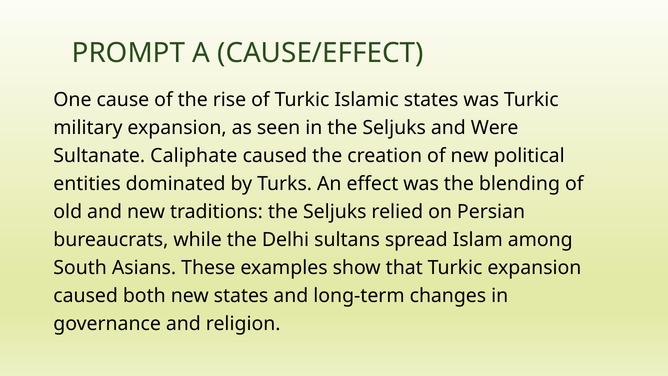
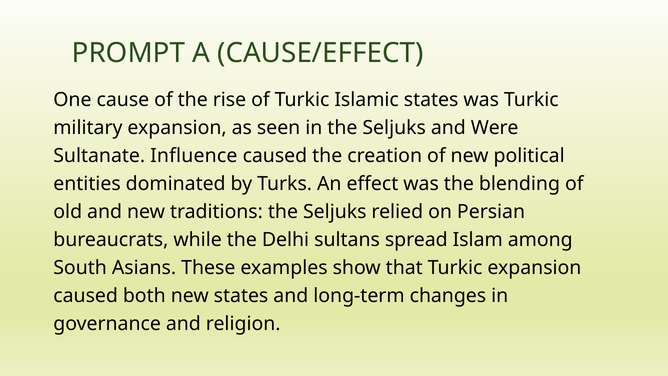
Caliphate: Caliphate -> Influence (194, 156)
